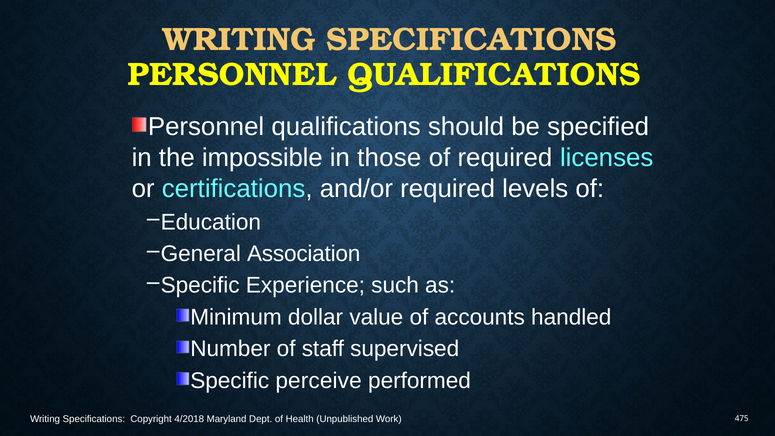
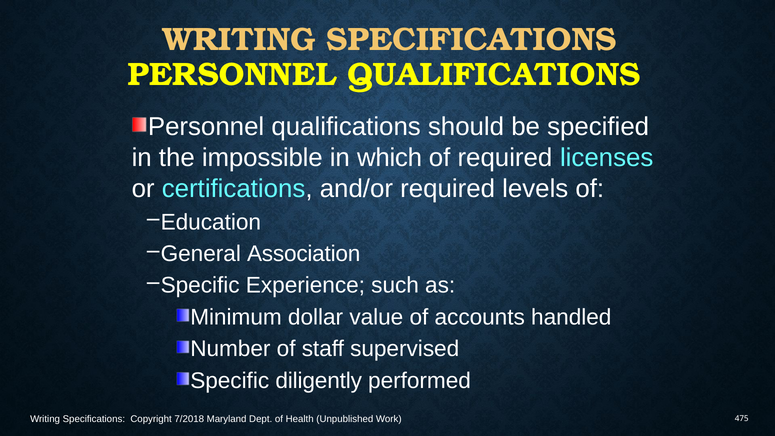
those: those -> which (390, 158)
perceive: perceive -> diligently (319, 380)
4/2018: 4/2018 -> 7/2018 (189, 419)
